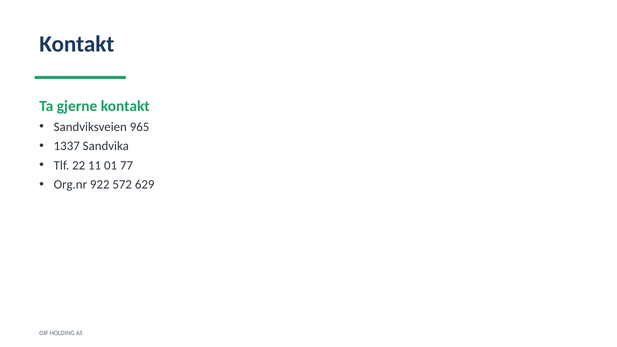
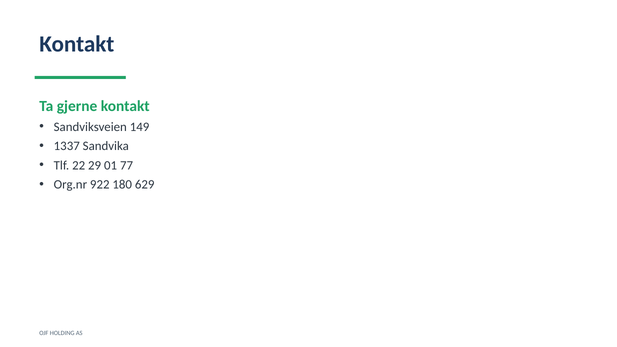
965: 965 -> 149 (140, 127)
11: 11 -> 29 (95, 165)
572: 572 -> 180 (122, 185)
